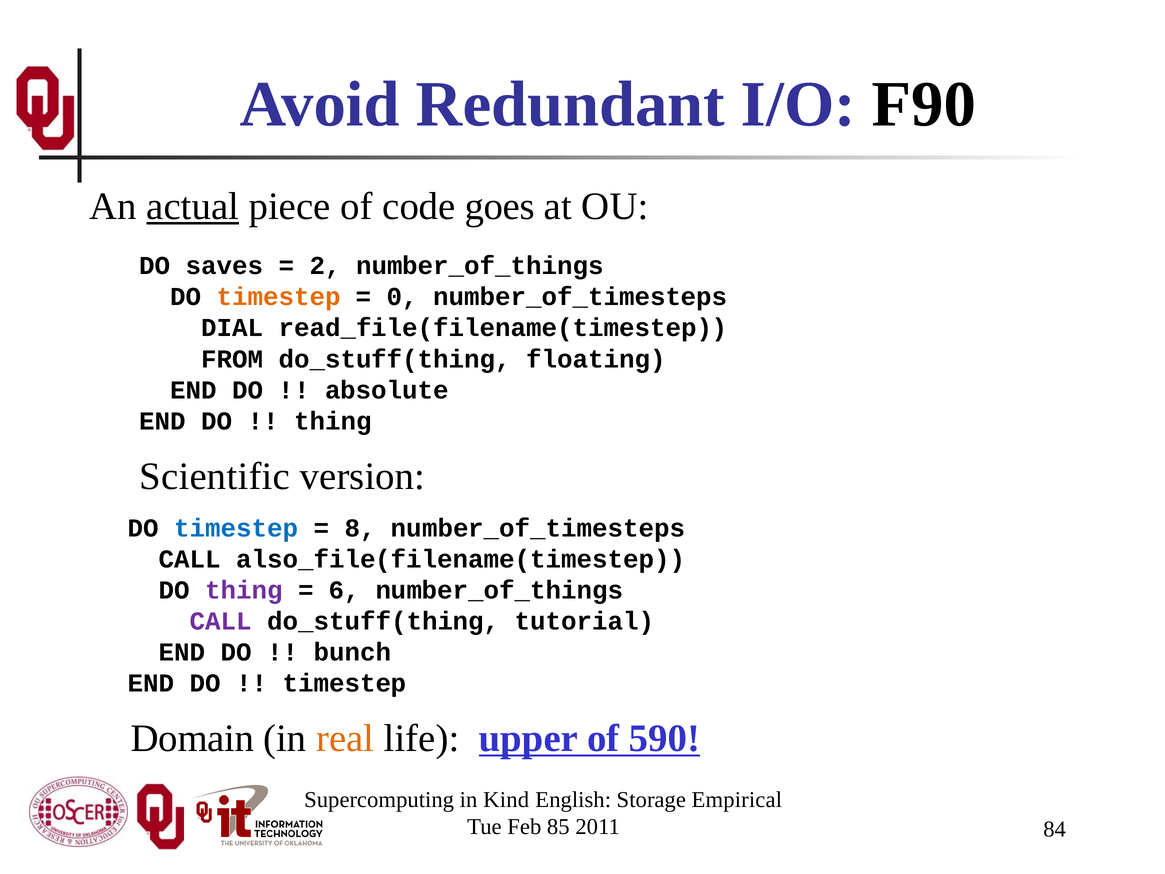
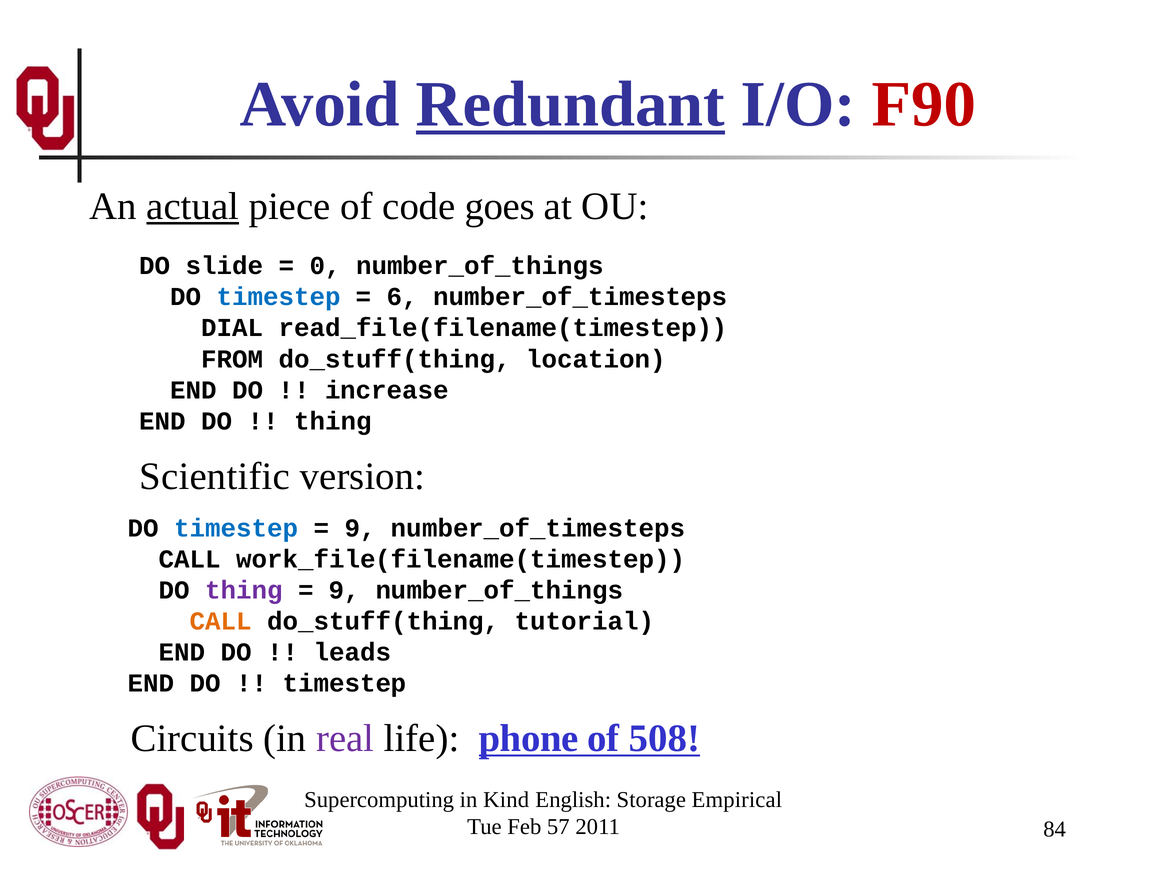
Redundant underline: none -> present (570, 104)
F90 colour: black -> red (924, 104)
saves: saves -> slide (224, 266)
2: 2 -> 0 (325, 266)
timestep colour: orange -> blue (279, 297)
0: 0 -> 6 (402, 297)
floating: floating -> location (596, 359)
absolute: absolute -> increase (387, 390)
8: 8 -> 9 (360, 528)
also_file(filename(timestep: also_file(filename(timestep -> work_file(filename(timestep (461, 559)
6: 6 -> 9 (344, 590)
CALL colour: purple -> orange (221, 621)
bunch: bunch -> leads (352, 652)
Domain: Domain -> Circuits (192, 738)
real colour: orange -> purple (345, 738)
upper: upper -> phone (529, 738)
590: 590 -> 508 (665, 738)
85: 85 -> 57 (558, 827)
